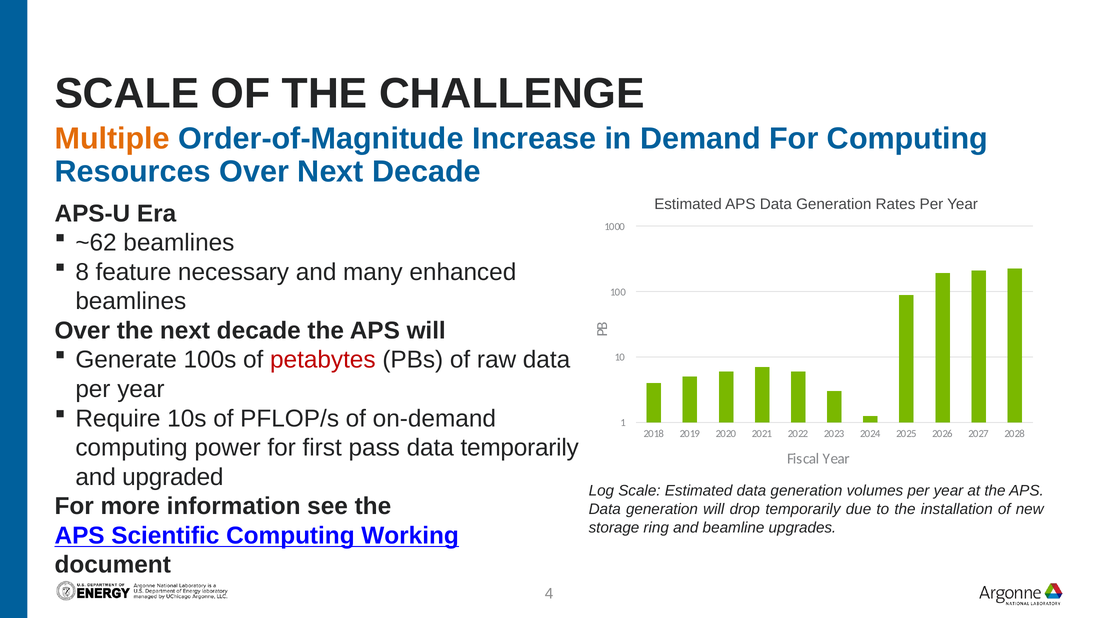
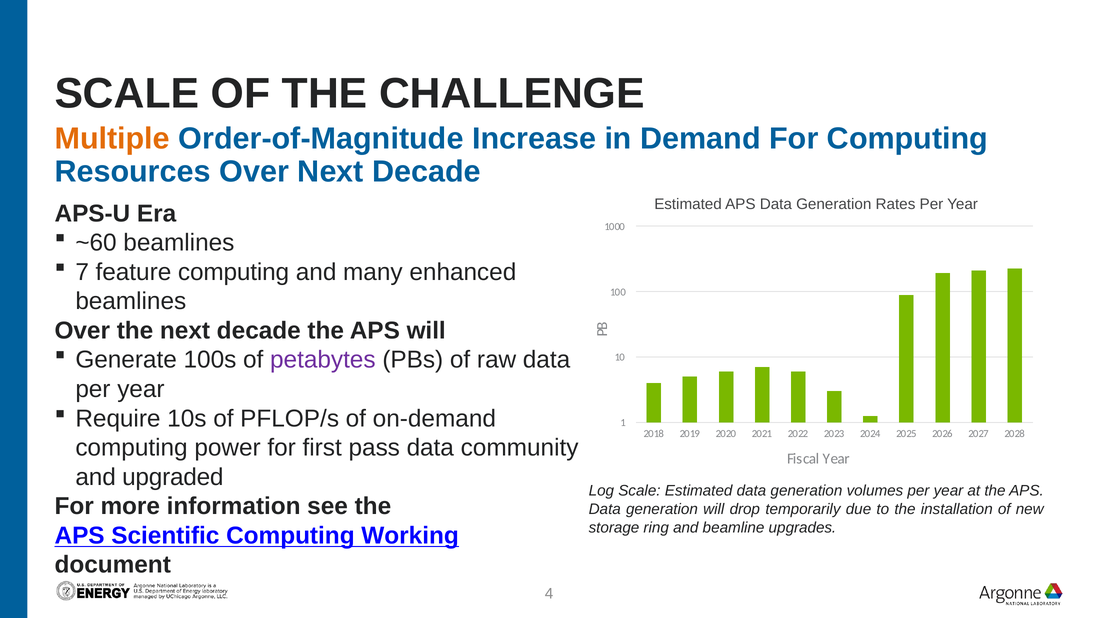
~62: ~62 -> ~60 (96, 243)
8: 8 -> 7 (82, 272)
feature necessary: necessary -> computing (234, 272)
petabytes colour: red -> purple (323, 360)
data temporarily: temporarily -> community (520, 448)
